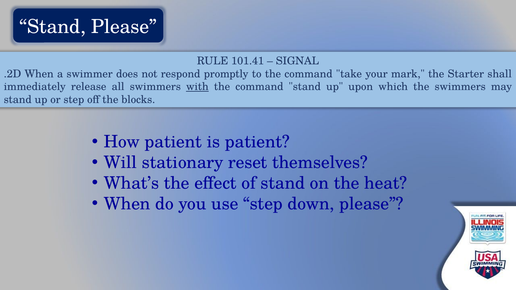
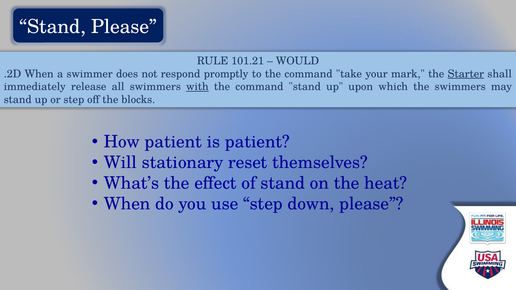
101.41: 101.41 -> 101.21 (248, 61)
SIGNAL: SIGNAL -> WOULD (297, 61)
Starter underline: none -> present (466, 74)
